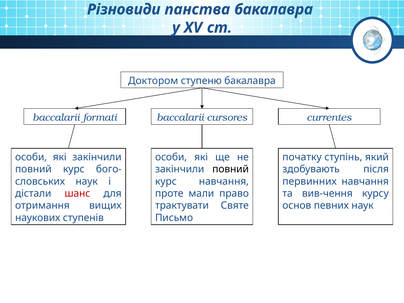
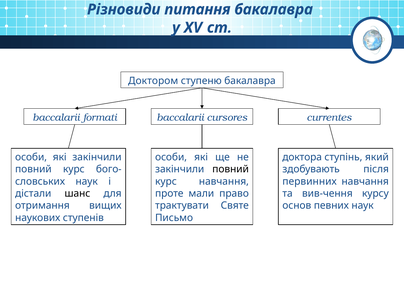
панства: панства -> питання (197, 9)
початку: початку -> доктора (302, 157)
шанс colour: red -> black (77, 193)
